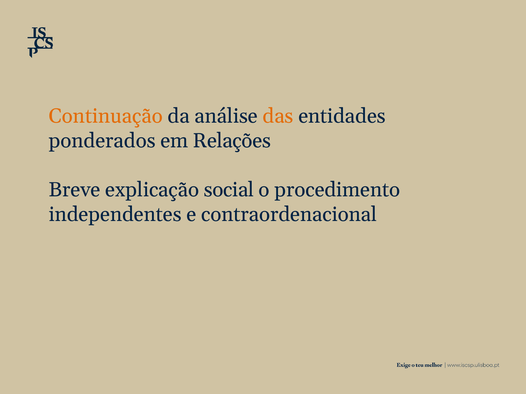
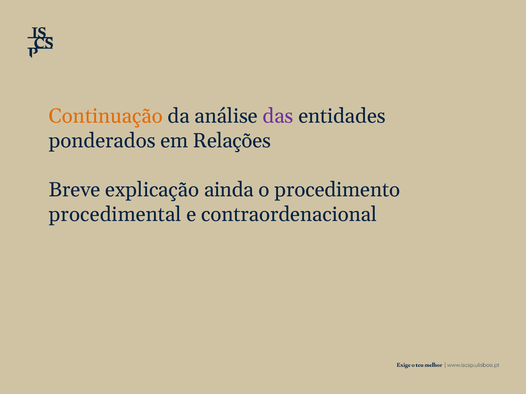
das colour: orange -> purple (278, 116)
social: social -> ainda (229, 190)
independentes: independentes -> procedimental (115, 215)
